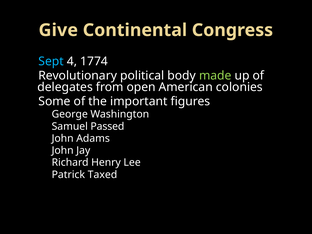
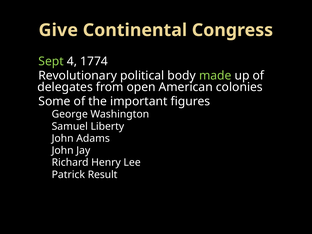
Sept colour: light blue -> light green (51, 61)
Passed: Passed -> Liberty (107, 126)
Taxed: Taxed -> Result (103, 175)
